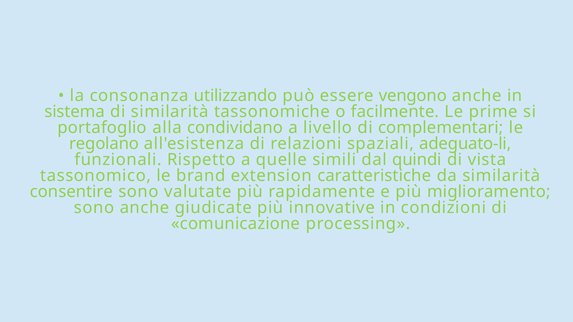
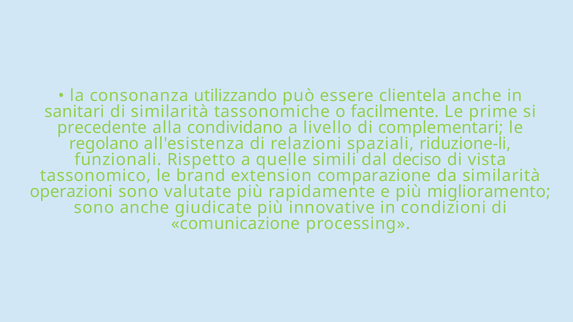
vengono: vengono -> clientela (413, 96)
sistema: sistema -> sanitari (74, 112)
portafoglio: portafoglio -> precedente (102, 128)
adeguato-li: adeguato-li -> riduzione-li (465, 144)
quindi: quindi -> deciso (417, 160)
caratteristiche: caratteristiche -> comparazione (374, 176)
consentire: consentire -> operazioni (71, 192)
